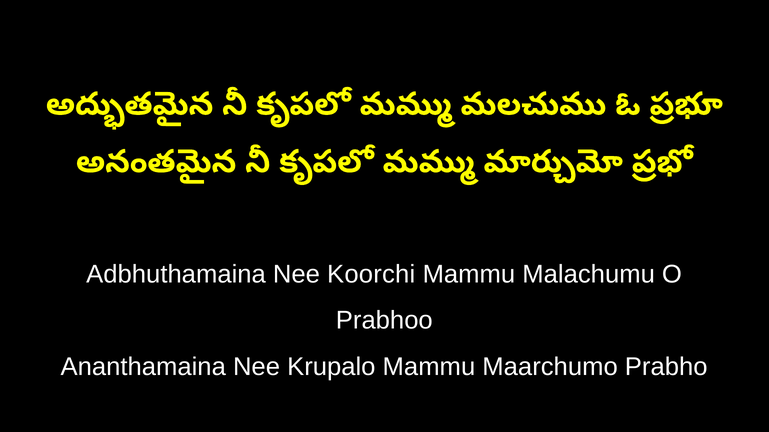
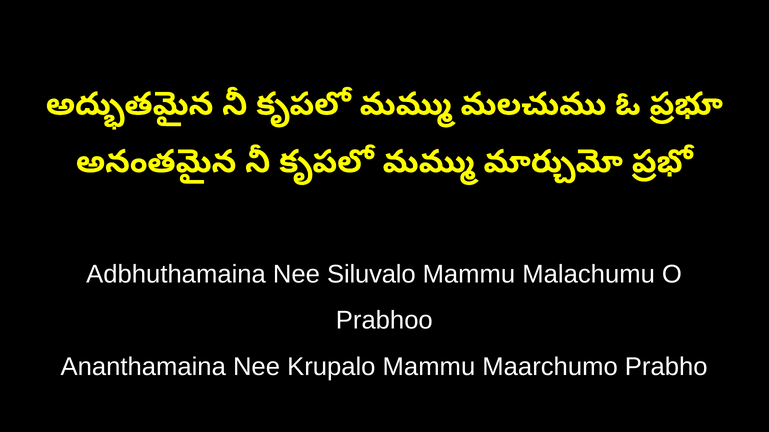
Koorchi: Koorchi -> Siluvalo (371, 275)
